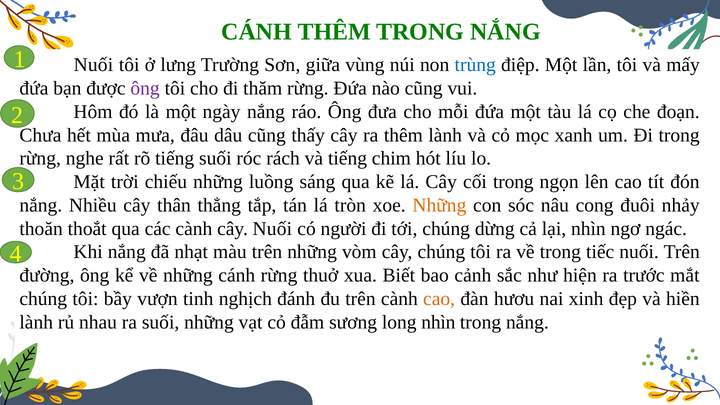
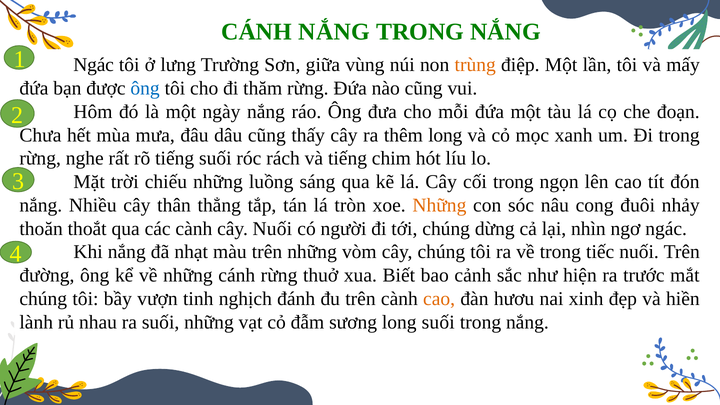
CÁNH THÊM: THÊM -> NẮNG (334, 32)
Nuối: Nuối -> Ngác (94, 65)
trùng colour: blue -> orange (475, 65)
ông colour: purple -> blue (145, 88)
thêm lành: lành -> long (445, 135)
long nhìn: nhìn -> suối (438, 322)
